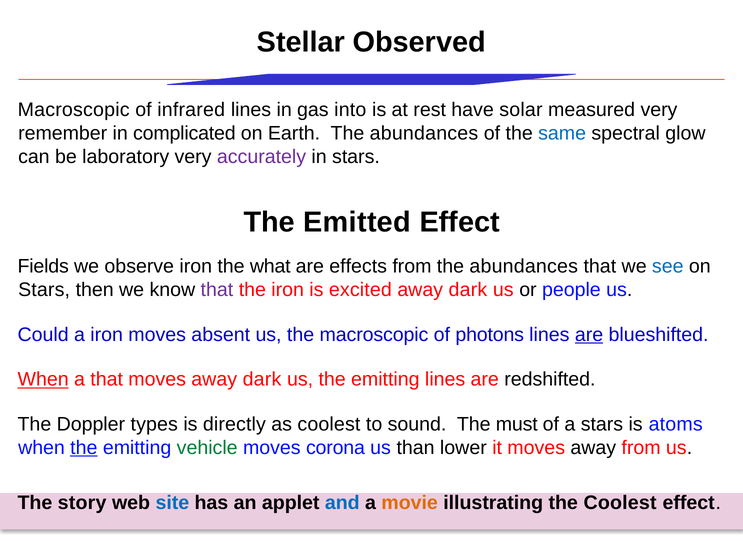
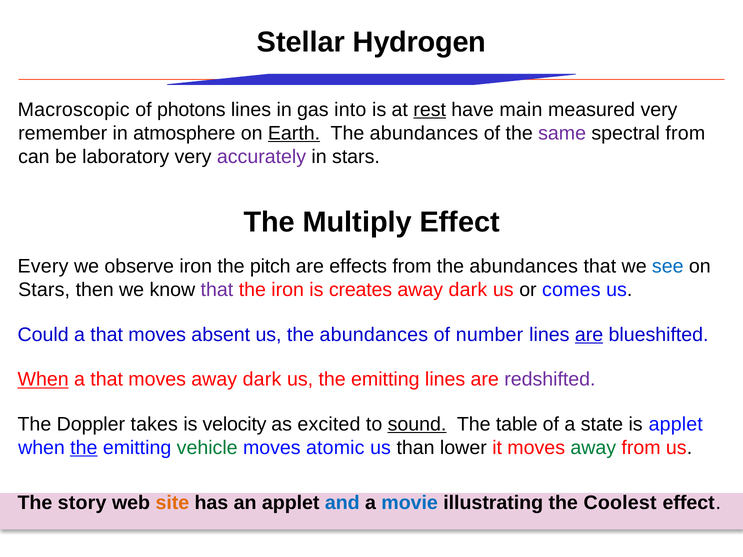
Observed: Observed -> Hydrogen (419, 42)
infrared: infrared -> photons (191, 110)
rest underline: none -> present (430, 110)
solar: solar -> main (521, 110)
complicated: complicated -> atmosphere (184, 133)
Earth underline: none -> present (294, 133)
same colour: blue -> purple (562, 133)
spectral glow: glow -> from (685, 133)
Emitted: Emitted -> Multiply (357, 222)
Fields: Fields -> Every (43, 267)
what: what -> pitch (270, 267)
excited: excited -> creates (361, 290)
people: people -> comes (571, 290)
iron: iron -> that (107, 335)
us the macroscopic: macroscopic -> abundances (374, 335)
photons: photons -> number (490, 335)
redshifted colour: black -> purple (550, 380)
types: types -> takes (154, 424)
directly: directly -> velocity (235, 424)
as coolest: coolest -> excited (329, 424)
sound underline: none -> present (417, 424)
must: must -> table (517, 424)
a stars: stars -> state (602, 424)
is atoms: atoms -> applet (676, 424)
corona: corona -> atomic (335, 448)
away colour: black -> green (593, 448)
site colour: blue -> orange (172, 503)
movie colour: orange -> blue (410, 503)
